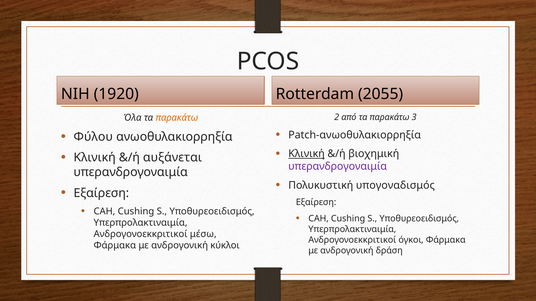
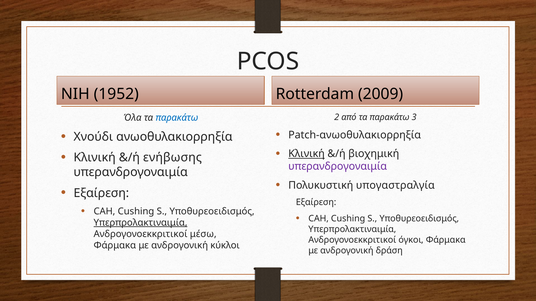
1920: 1920 -> 1952 (116, 94)
2055: 2055 -> 2009 (381, 94)
παρακάτω colour: orange -> blue (177, 118)
Φύλου: Φύλου -> Χνούδι (93, 137)
αυξάνεται: αυξάνεται -> ενήβωσης (172, 158)
υπογοναδισμός: υπογοναδισμός -> υπογαστραλγία (395, 185)
Υπερπρολακτιναιμία underline: none -> present (141, 223)
